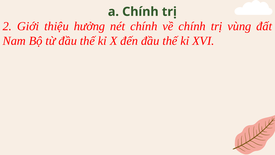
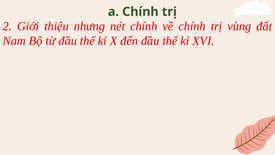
hưởng: hưởng -> nhưng (89, 26)
